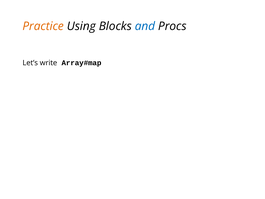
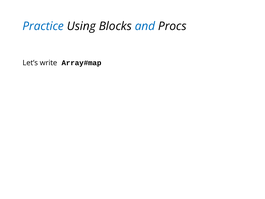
Practice colour: orange -> blue (43, 26)
